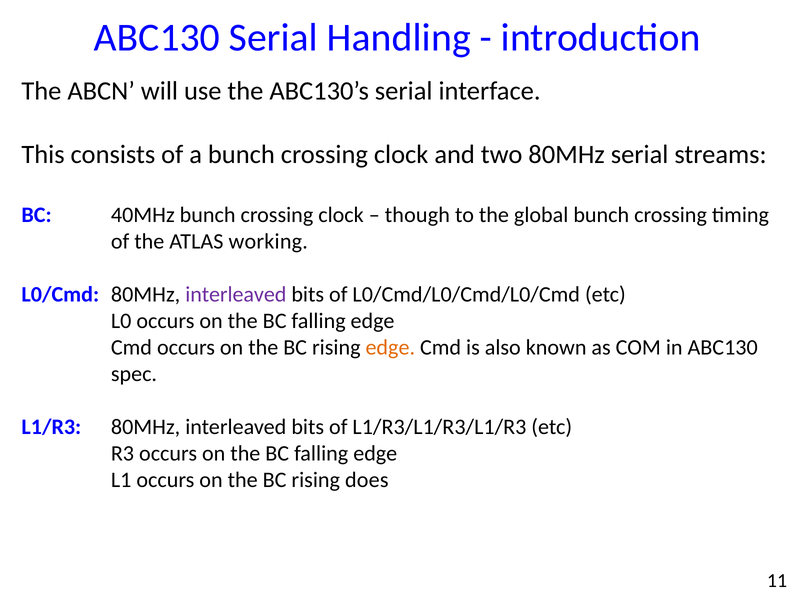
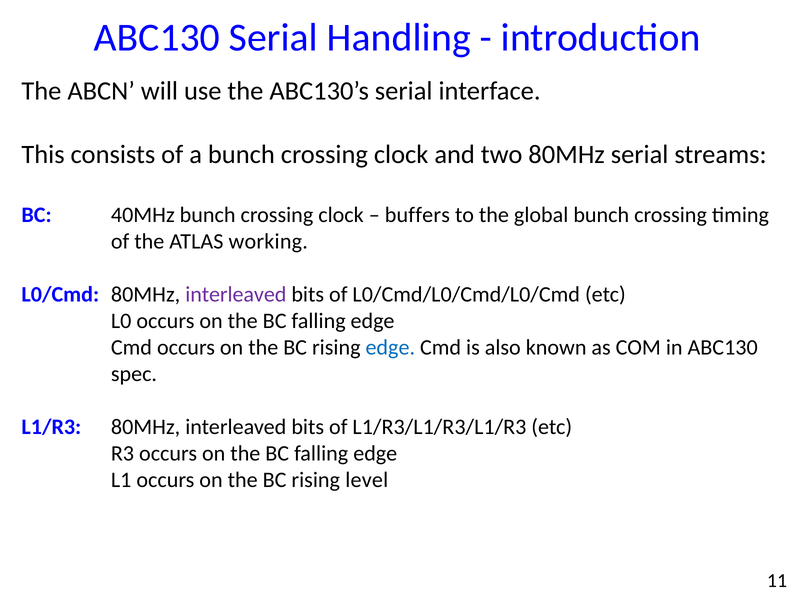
though: though -> buffers (417, 215)
edge colour: orange -> blue (390, 348)
does: does -> level (367, 480)
